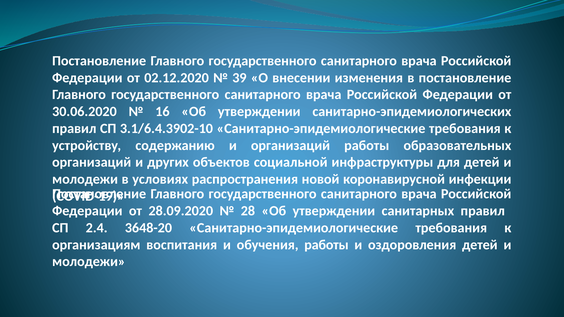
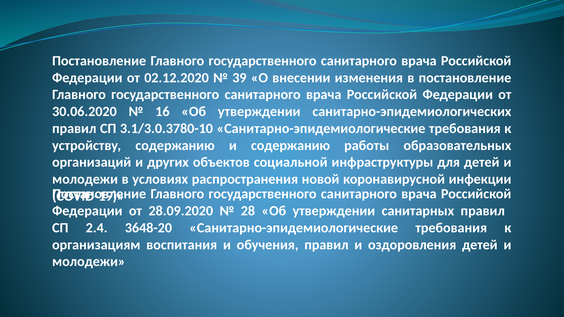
3.1/6.4.3902-10: 3.1/6.4.3902-10 -> 3.1/3.0.3780-10 (166, 129)
и организаций: организаций -> содержанию (291, 145)
обучения работы: работы -> правил (326, 245)
